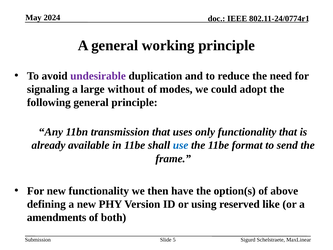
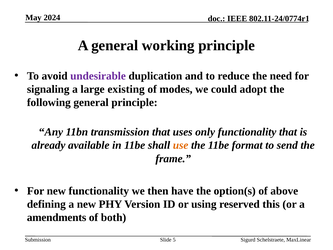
without: without -> existing (126, 89)
use colour: blue -> orange (181, 145)
like: like -> this (271, 204)
